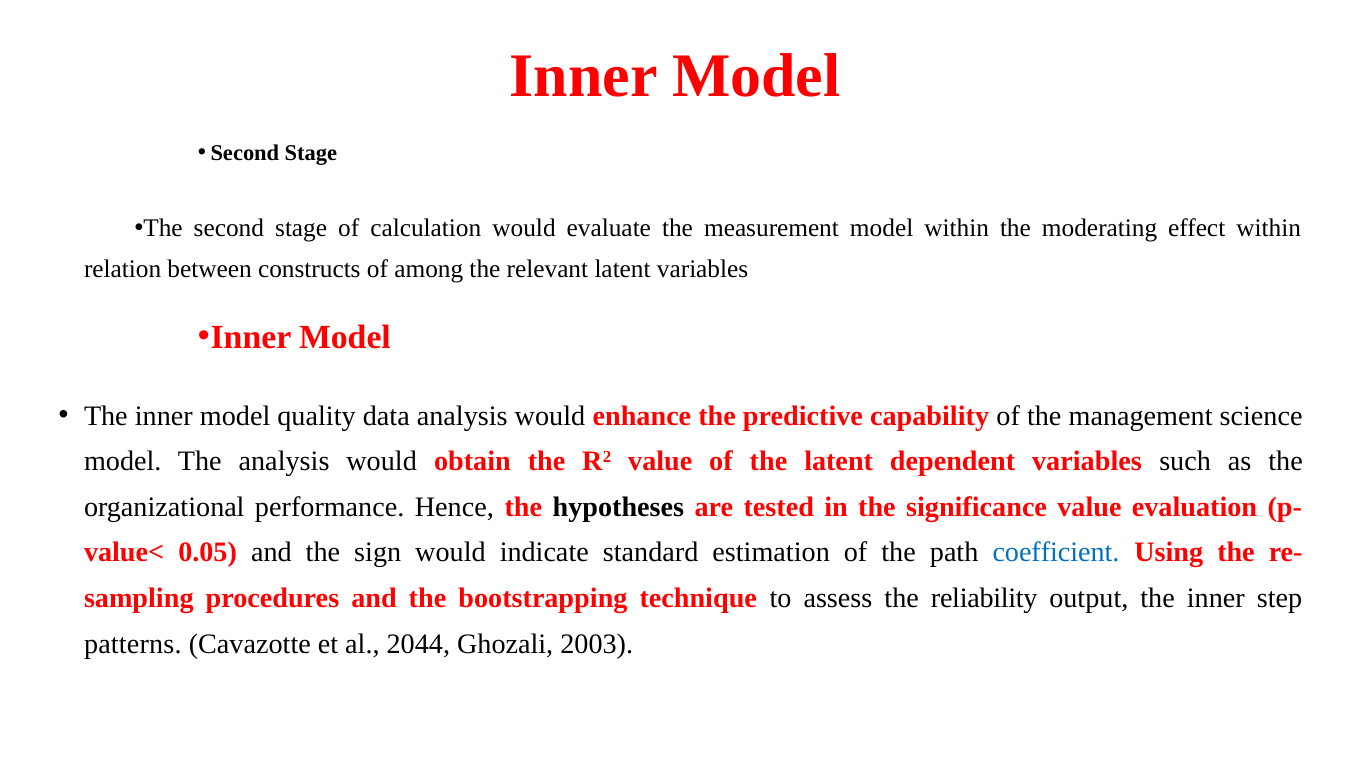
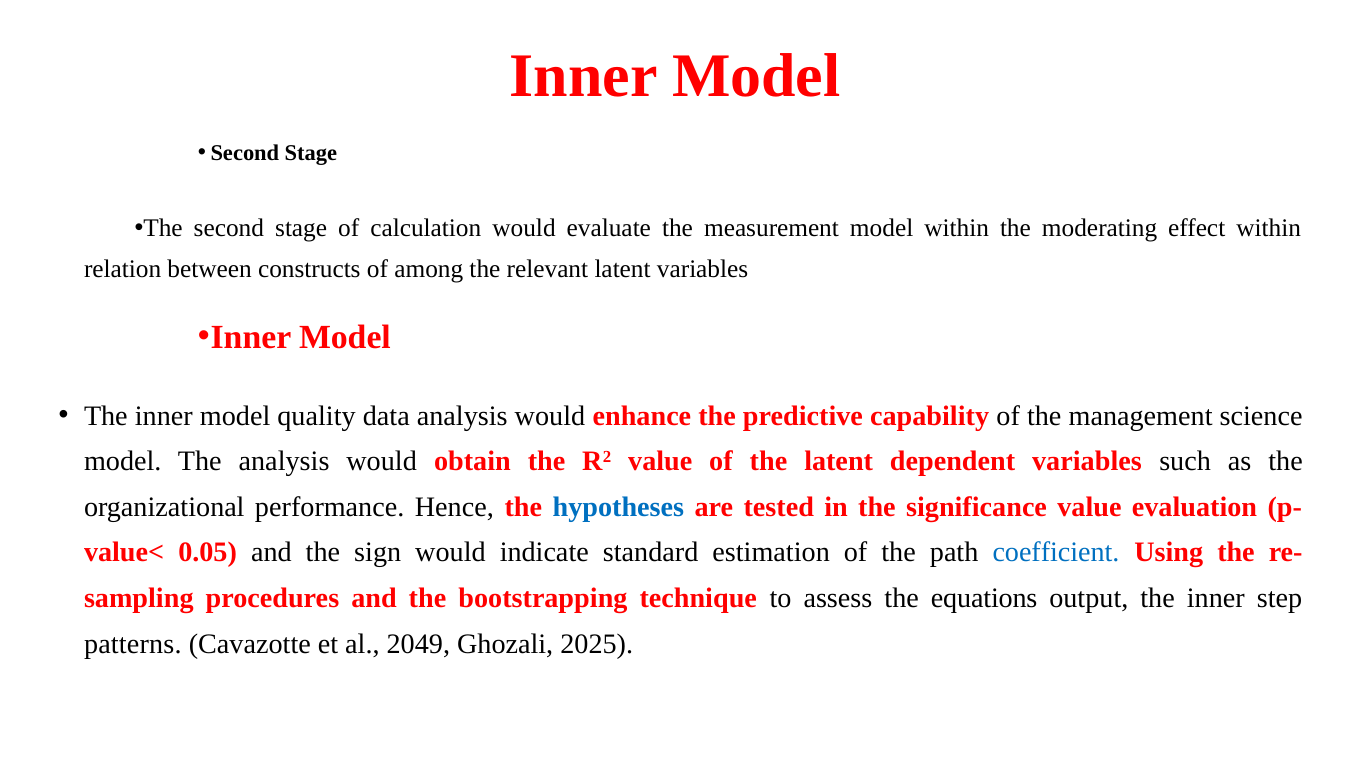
hypotheses colour: black -> blue (618, 507)
reliability: reliability -> equations (984, 598)
2044: 2044 -> 2049 (418, 644)
2003: 2003 -> 2025 (597, 644)
